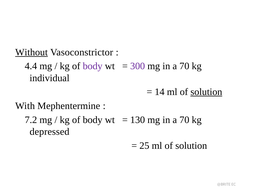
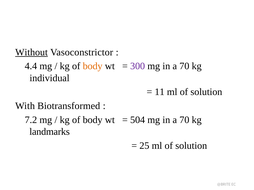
body colour: purple -> orange (93, 66)
14: 14 -> 11 (160, 92)
solution underline: present -> none (206, 92)
Mephentermine: Mephentermine -> Biotransformed (69, 106)
130: 130 -> 504 (138, 120)
depressed: depressed -> landmarks (50, 132)
